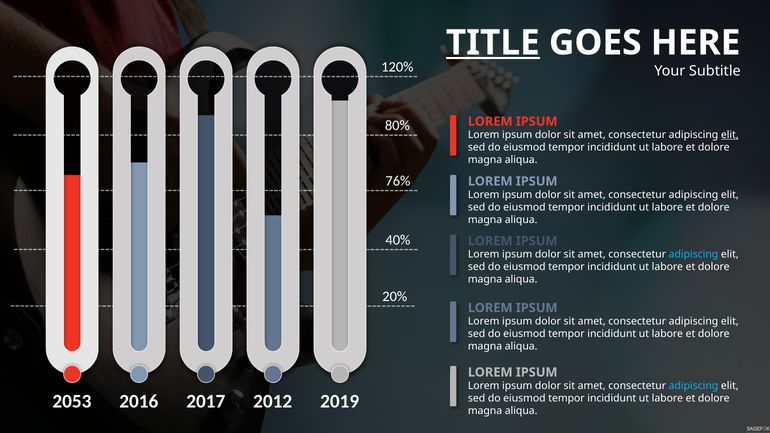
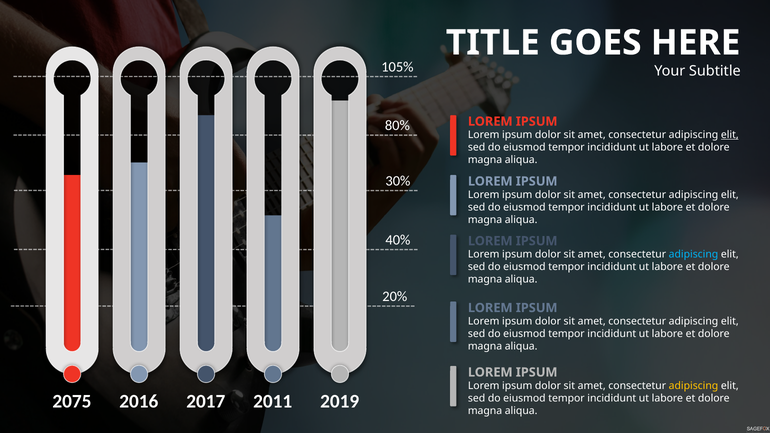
TITLE underline: present -> none (493, 43)
120%: 120% -> 105% (397, 67)
76%: 76% -> 30% (398, 181)
adipiscing colour: light blue -> yellow (694, 386)
2053: 2053 -> 2075 (72, 402)
2012: 2012 -> 2011 (273, 402)
